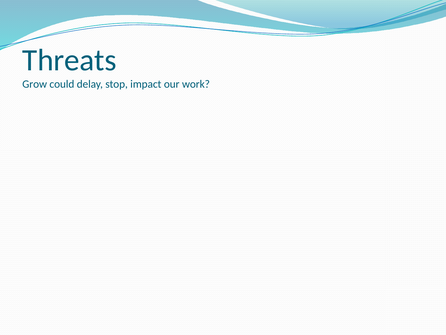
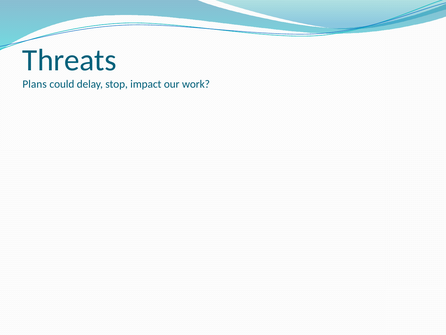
Grow: Grow -> Plans (35, 84)
